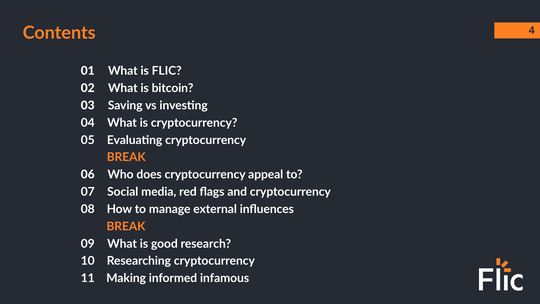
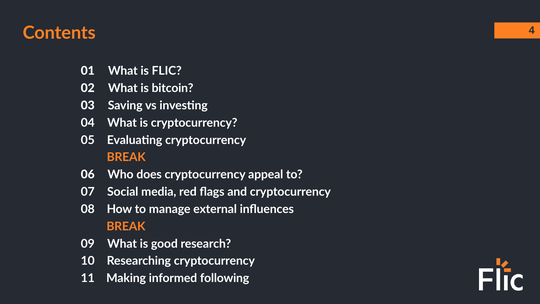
infamous: infamous -> following (225, 278)
